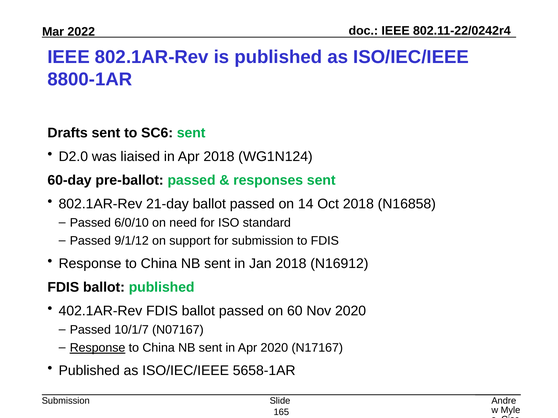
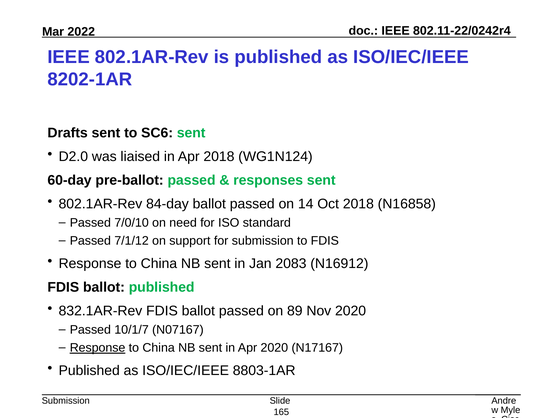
8800-1AR: 8800-1AR -> 8202-1AR (90, 79)
21-day: 21-day -> 84-day (167, 204)
6/0/10: 6/0/10 -> 7/0/10 (132, 223)
9/1/12: 9/1/12 -> 7/1/12 (132, 241)
Jan 2018: 2018 -> 2083 (291, 264)
402.1AR-Rev: 402.1AR-Rev -> 832.1AR-Rev (100, 311)
60: 60 -> 89 (295, 311)
5658-1AR: 5658-1AR -> 8803-1AR (264, 371)
